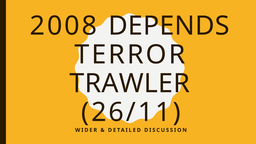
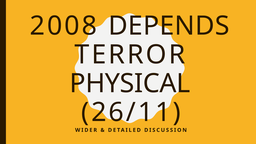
TRAWLER: TRAWLER -> PHYSICAL (130, 83)
